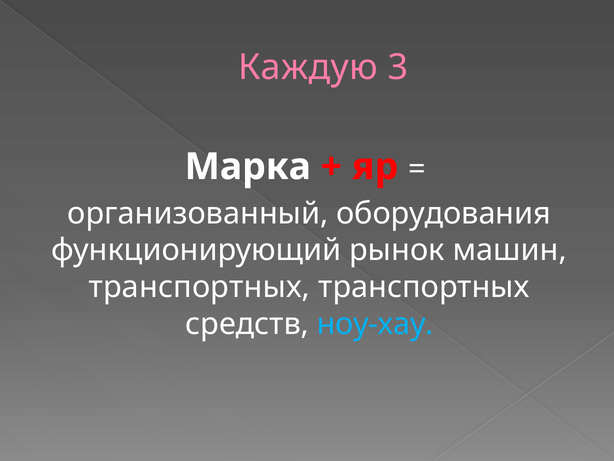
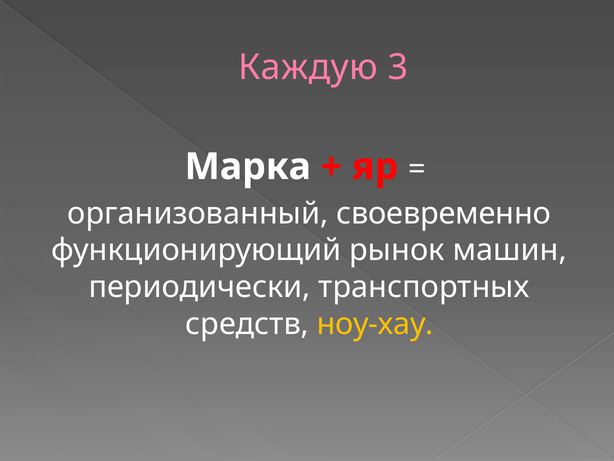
оборудования: оборудования -> своевременно (444, 213)
транспортных: транспортных -> периодически (200, 287)
ноу-хау colour: light blue -> yellow (375, 324)
